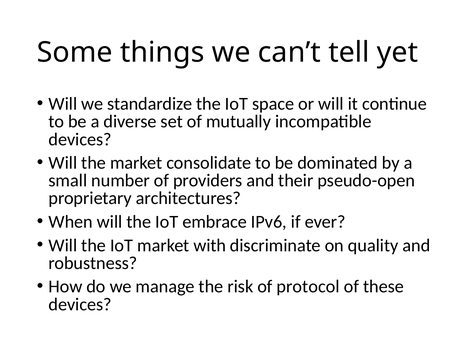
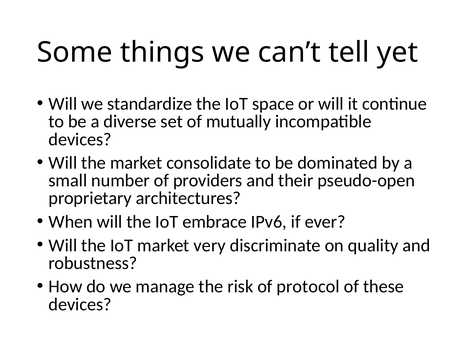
with: with -> very (210, 245)
